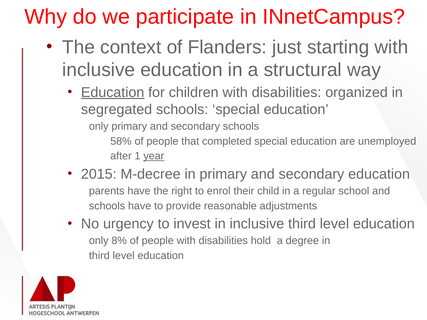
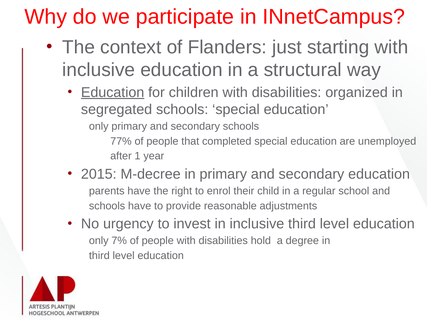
58%: 58% -> 77% (121, 141)
year underline: present -> none (154, 156)
8%: 8% -> 7% (119, 241)
